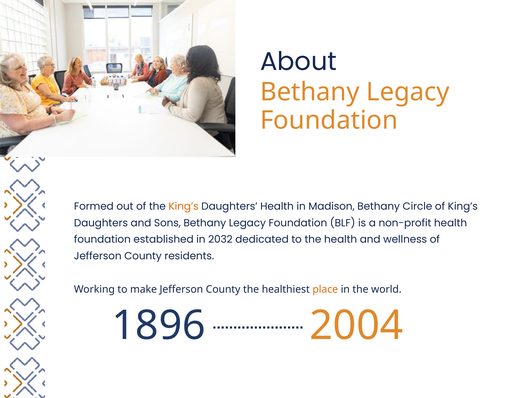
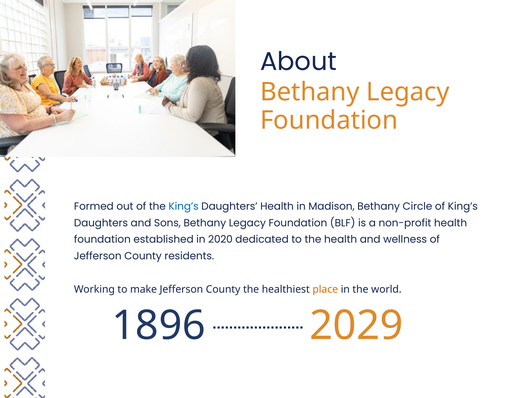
King’s colour: orange -> blue (184, 206)
2032: 2032 -> 2020 (220, 239)
2004: 2004 -> 2029 (356, 325)
